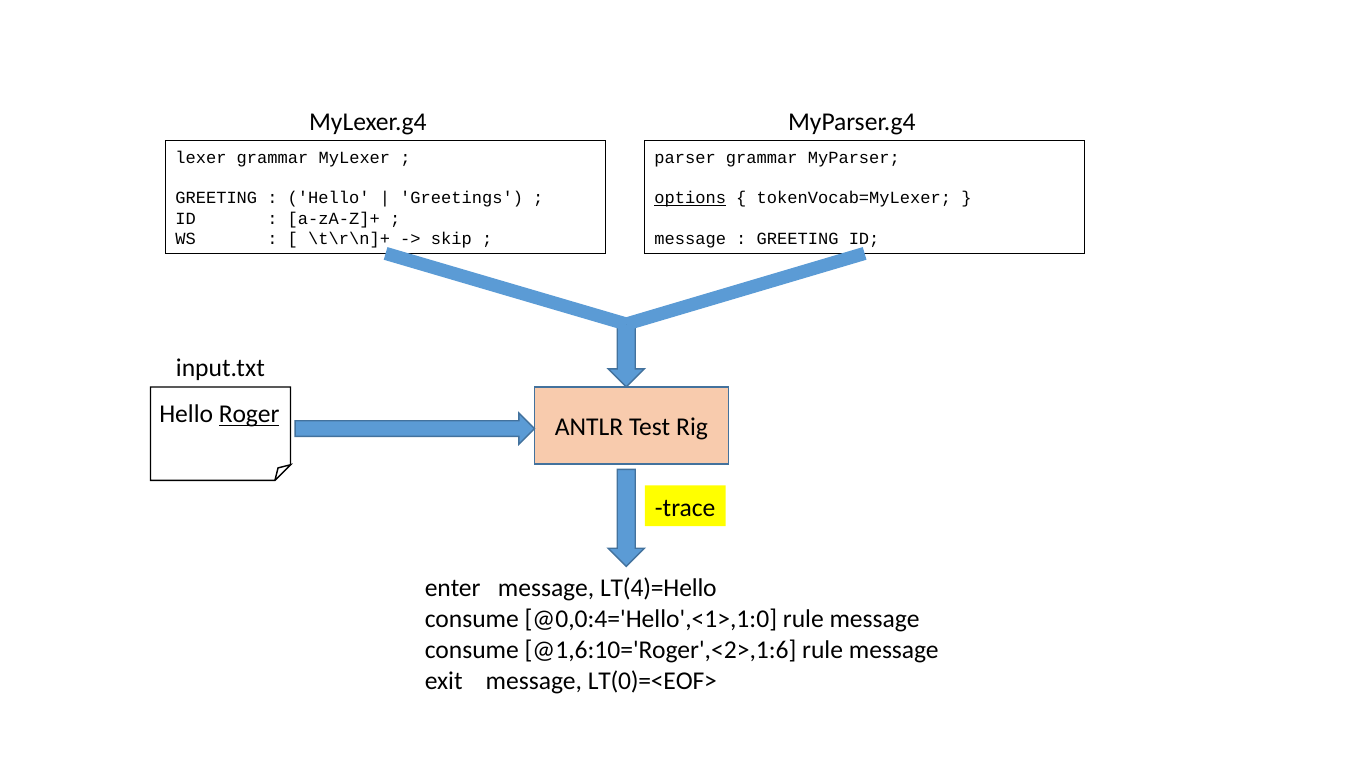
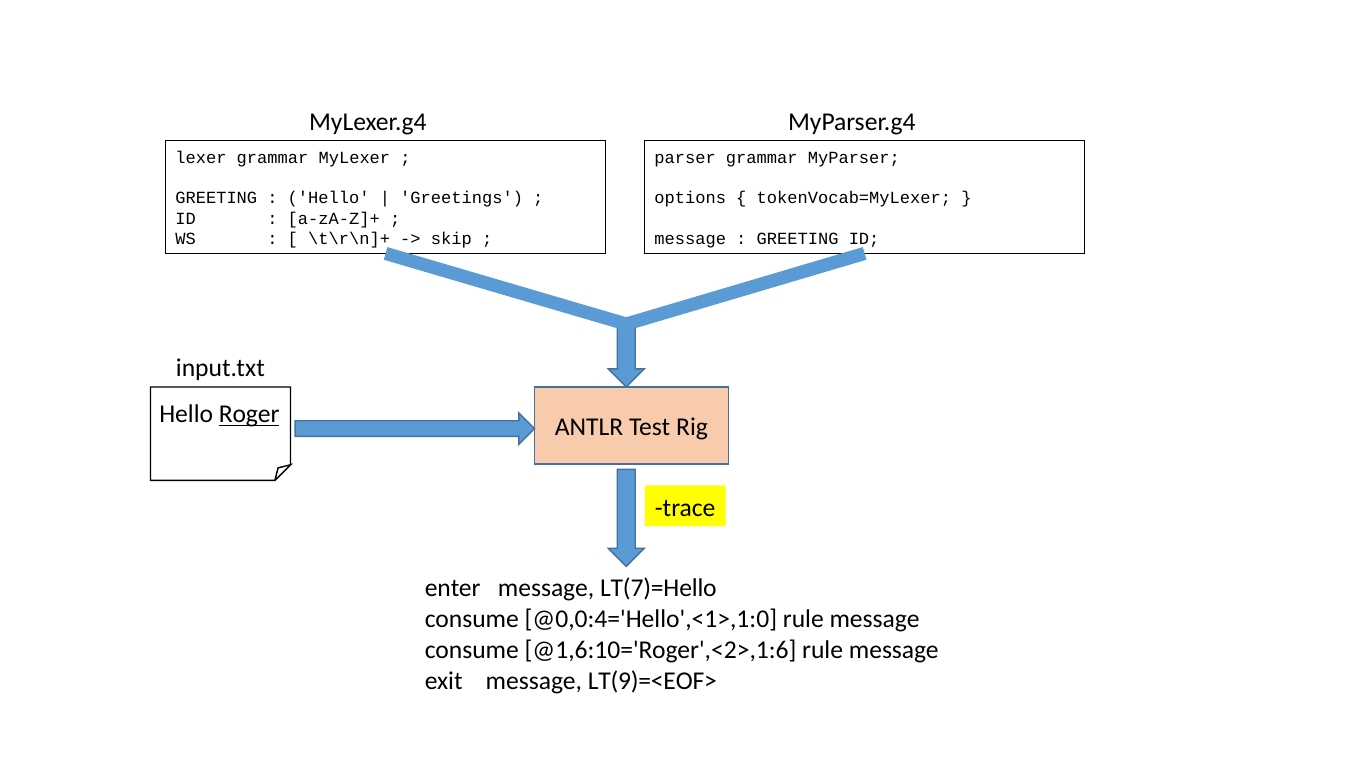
options underline: present -> none (690, 198)
LT(4)=Hello: LT(4)=Hello -> LT(7)=Hello (658, 588)
LT(0)=<EOF>: LT(0)=<EOF> -> LT(9)=<EOF> (652, 680)
